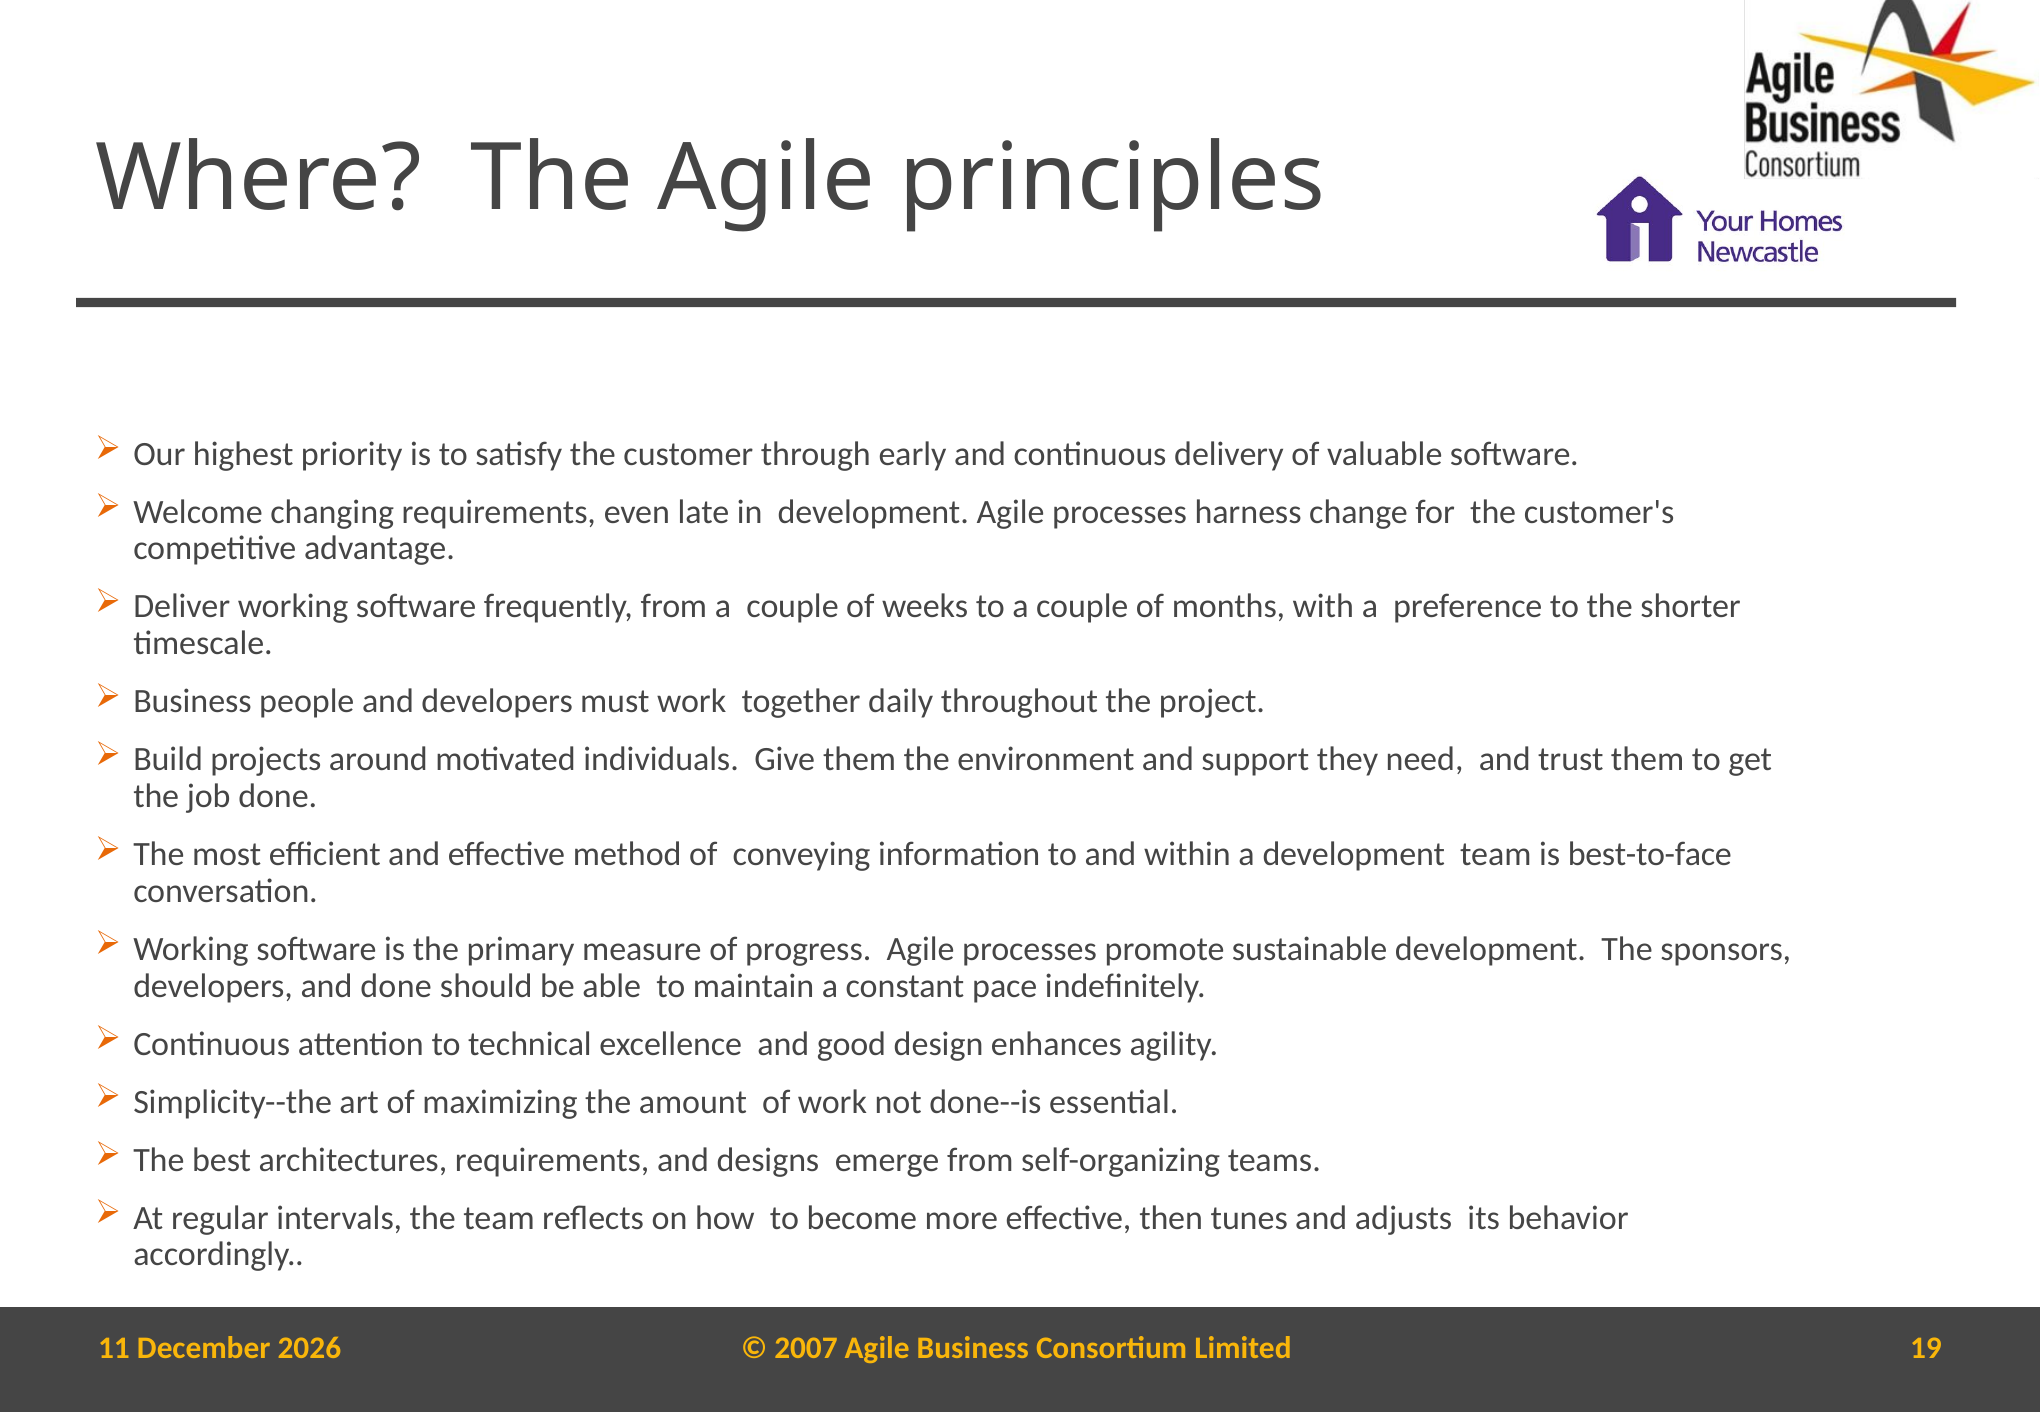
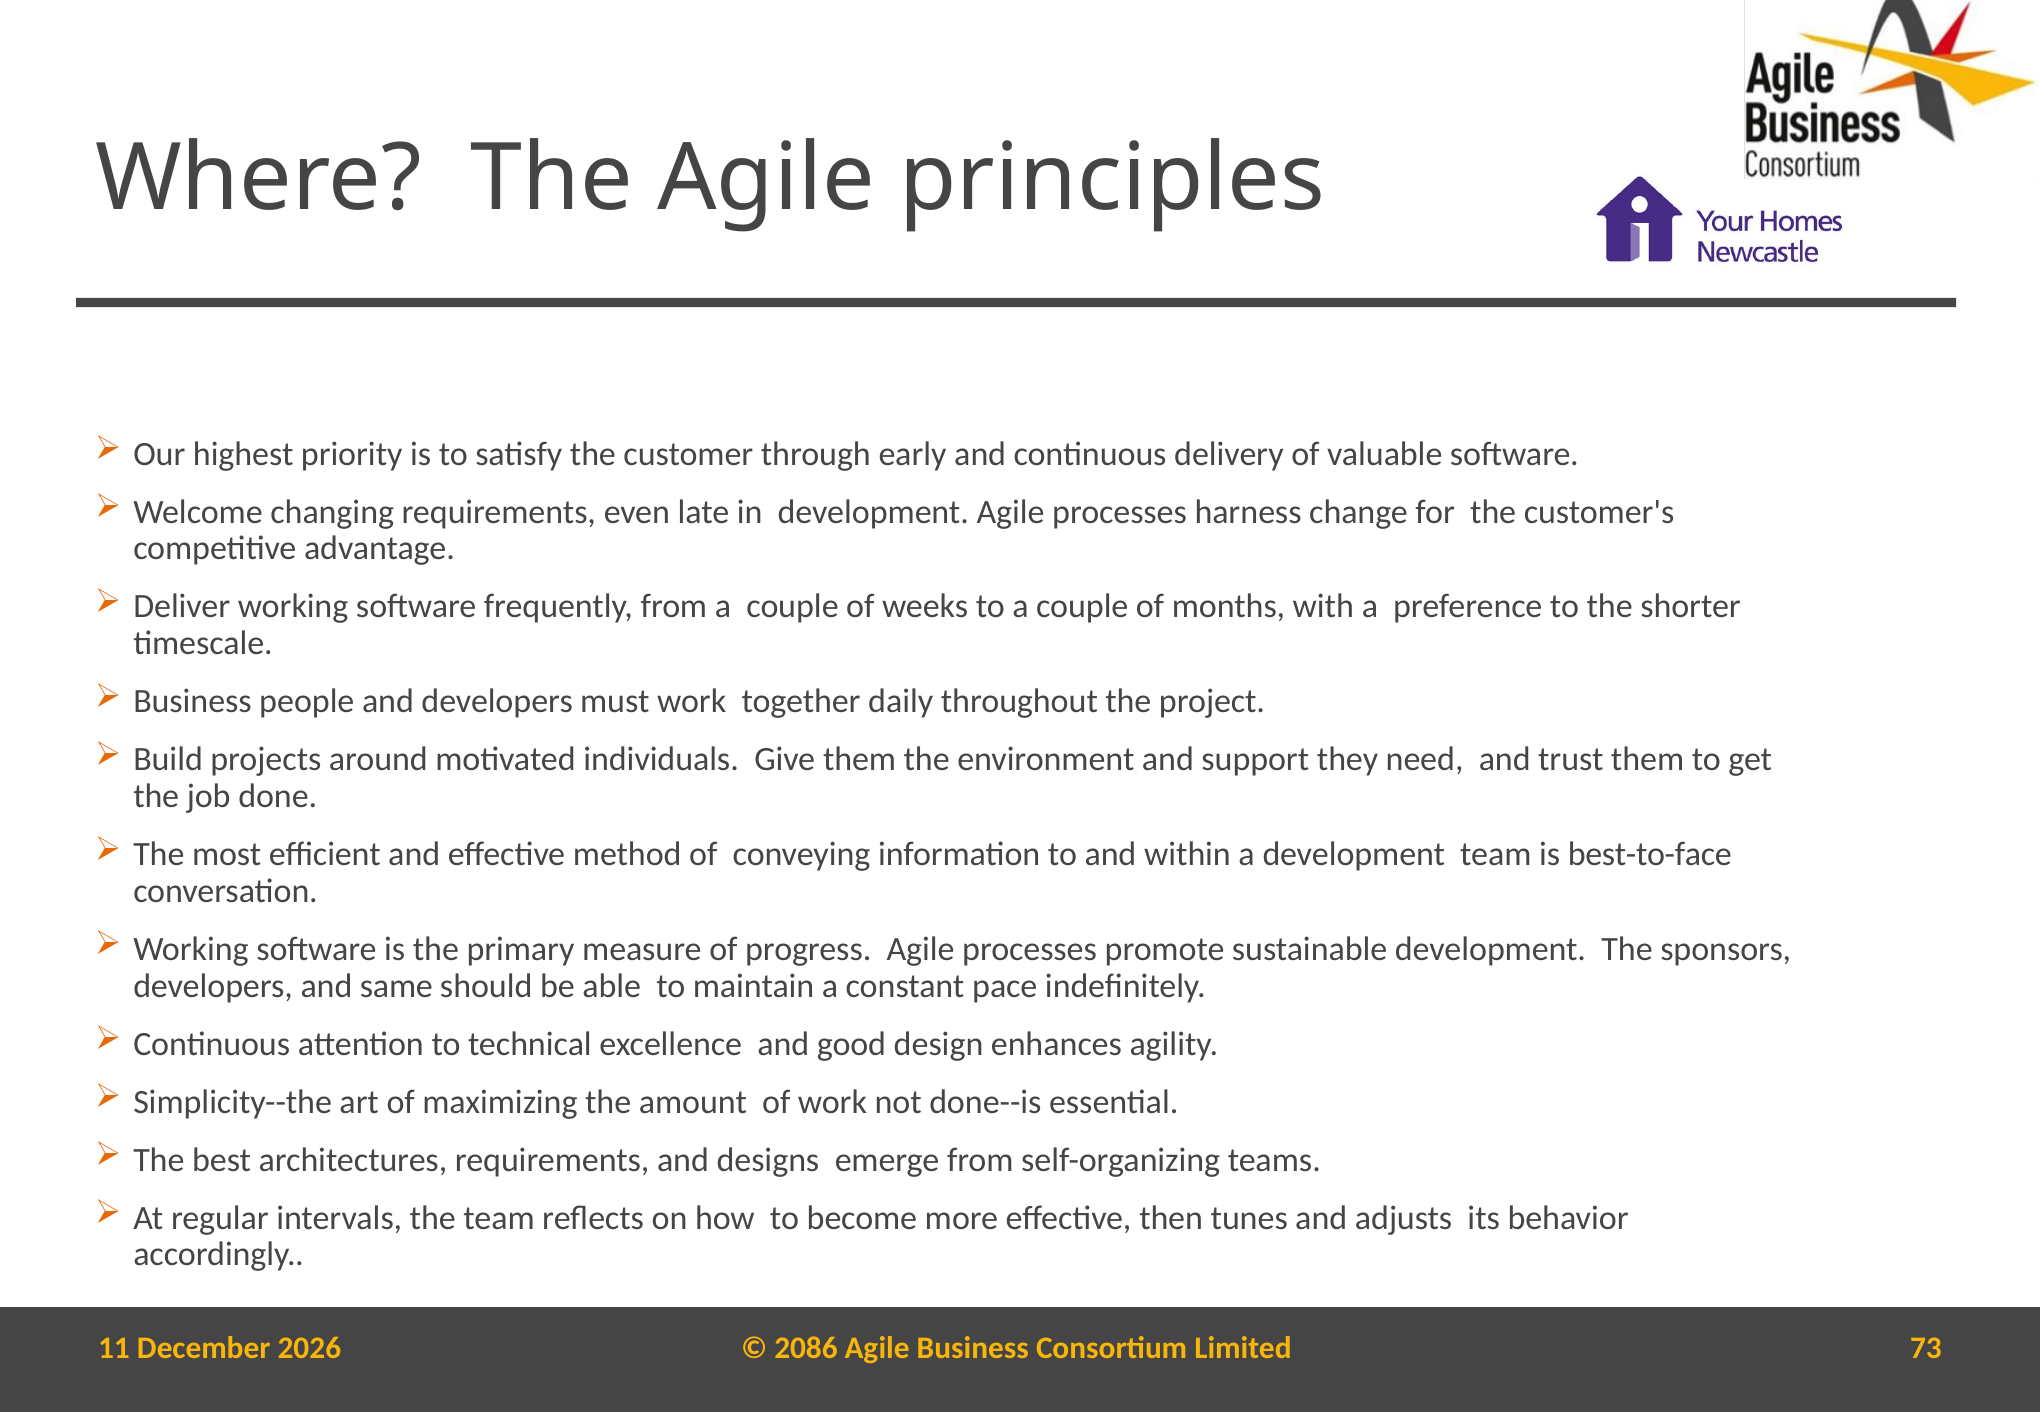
and done: done -> same (396, 986)
2007: 2007 -> 2086 (806, 1348)
19: 19 -> 73 (1926, 1348)
